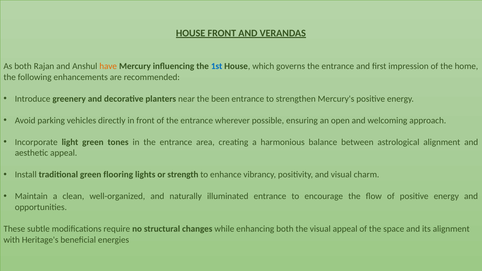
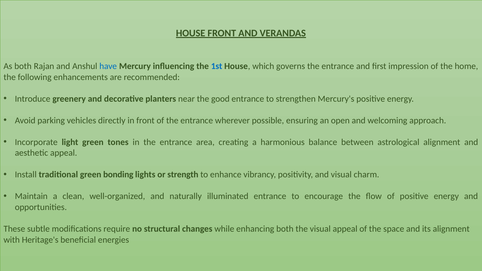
have colour: orange -> blue (108, 66)
been: been -> good (220, 99)
flooring: flooring -> bonding (118, 175)
